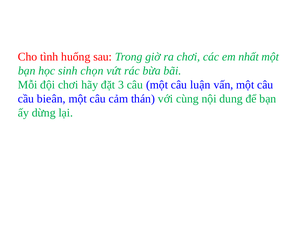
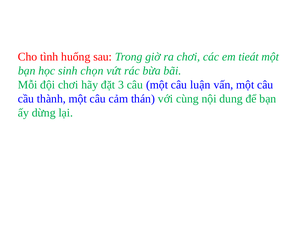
nhất: nhất -> tieát (249, 57)
bieân: bieân -> thành (51, 99)
